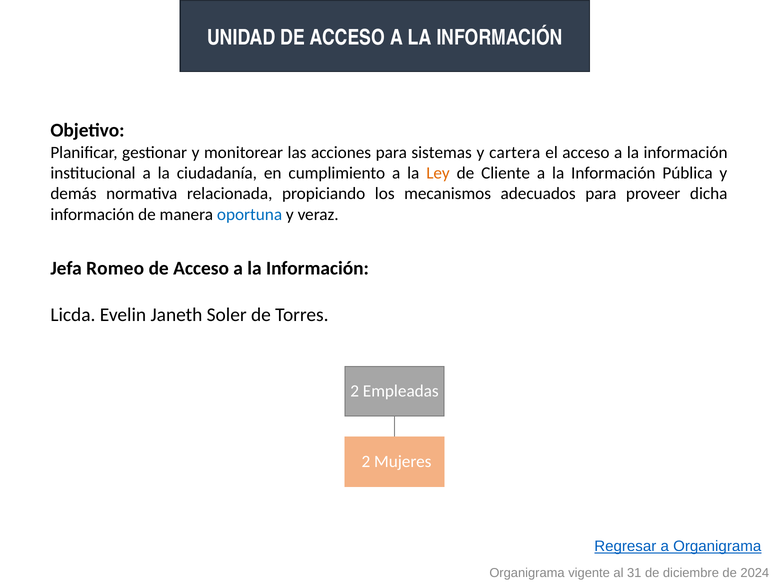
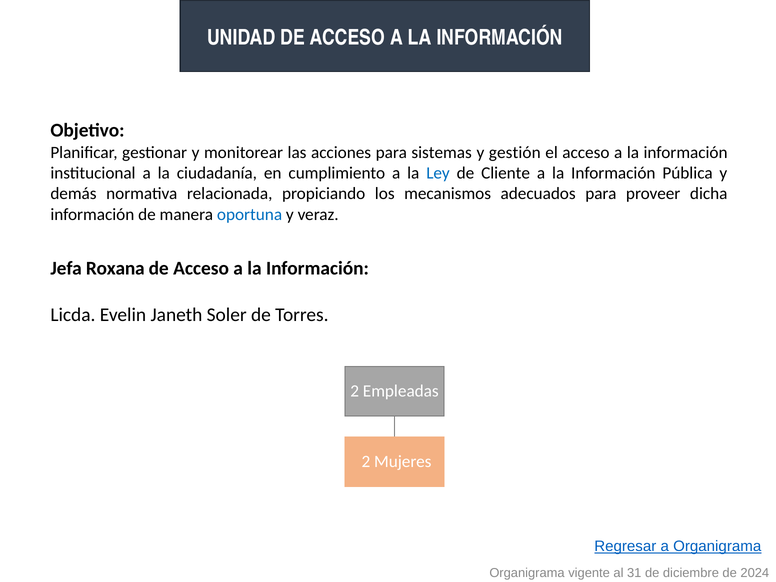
cartera: cartera -> gestión (515, 152)
Ley colour: orange -> blue (438, 173)
Romeo: Romeo -> Roxana (115, 268)
